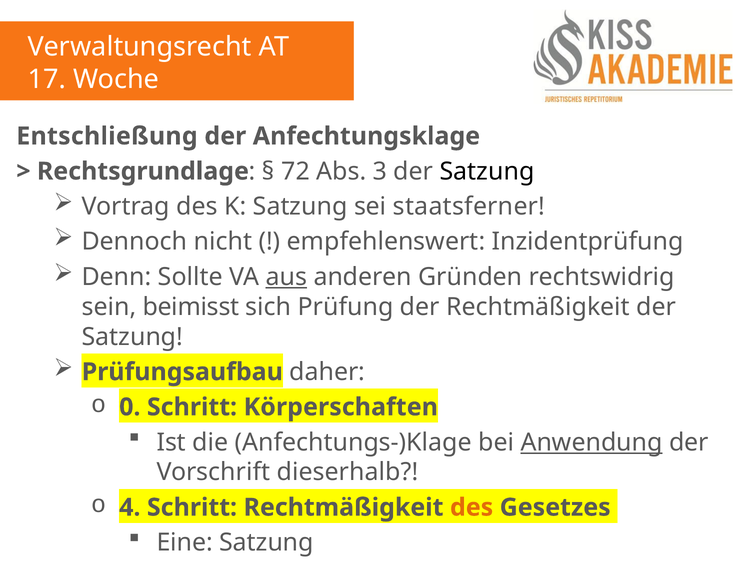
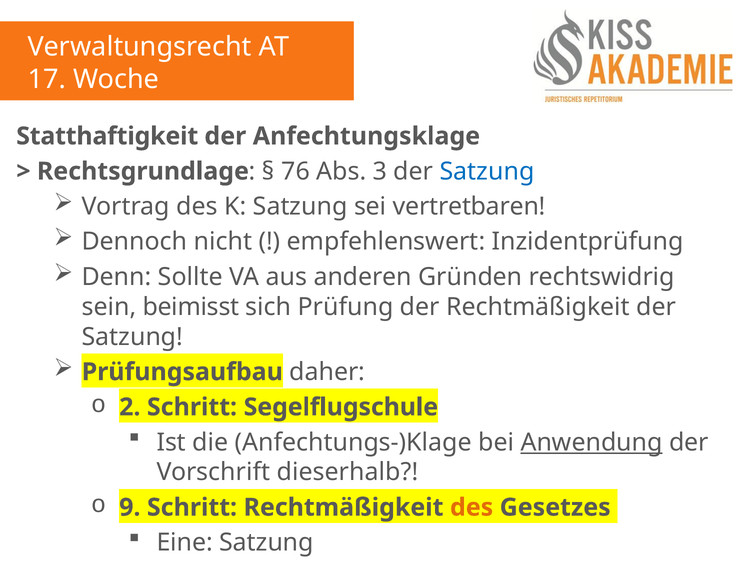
Entschließung: Entschließung -> Statthaftigkeit (107, 136)
72: 72 -> 76 (296, 171)
Satzung colour: black -> blue (487, 171)
staatsferner: staatsferner -> vertretbaren (469, 206)
aus underline: present -> none (286, 277)
0: 0 -> 2 (130, 407)
Körperschaften: Körperschaften -> Segelflugschule (341, 407)
4: 4 -> 9 (130, 507)
